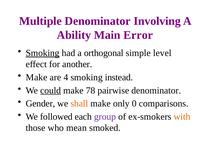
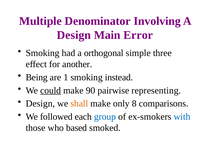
Ability: Ability -> Design (74, 35)
Smoking underline: present -> none (43, 53)
level: level -> three (162, 53)
Make: Make -> Being (37, 77)
4: 4 -> 1 (66, 77)
78: 78 -> 90 (91, 90)
pairwise denominator: denominator -> representing (156, 90)
Gender: Gender -> Design (40, 103)
0: 0 -> 8 (134, 103)
group colour: purple -> blue (105, 116)
with colour: orange -> blue (182, 116)
mean: mean -> based (77, 127)
